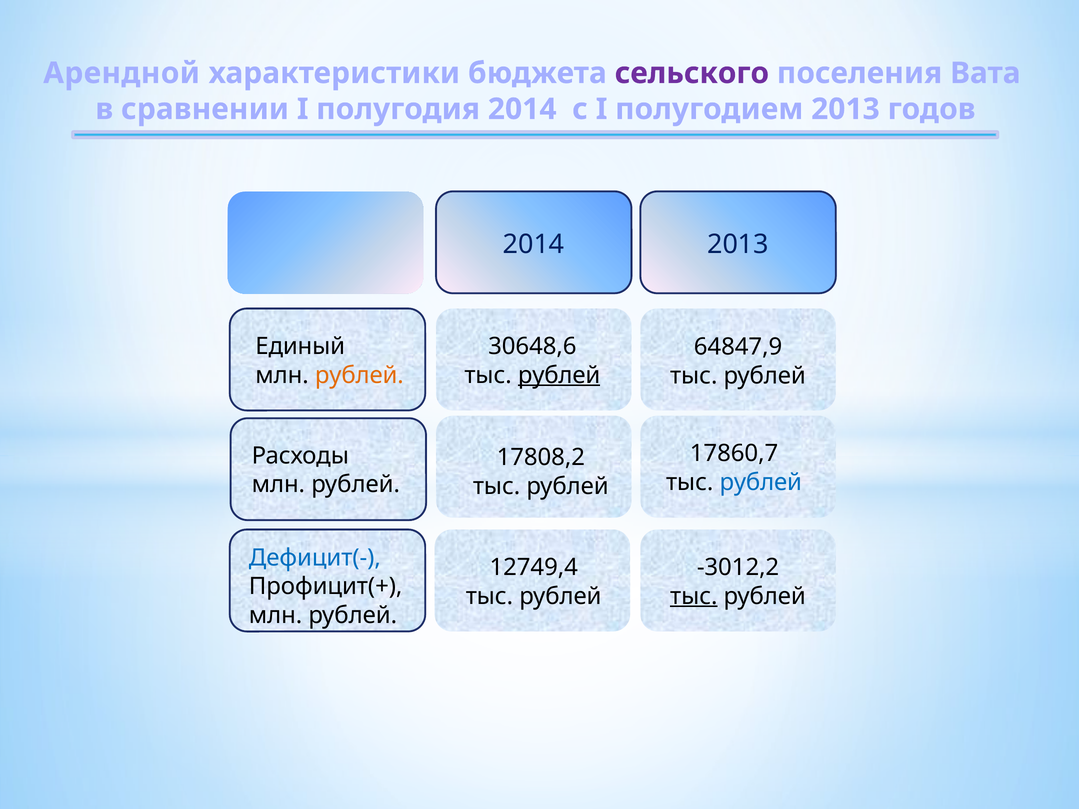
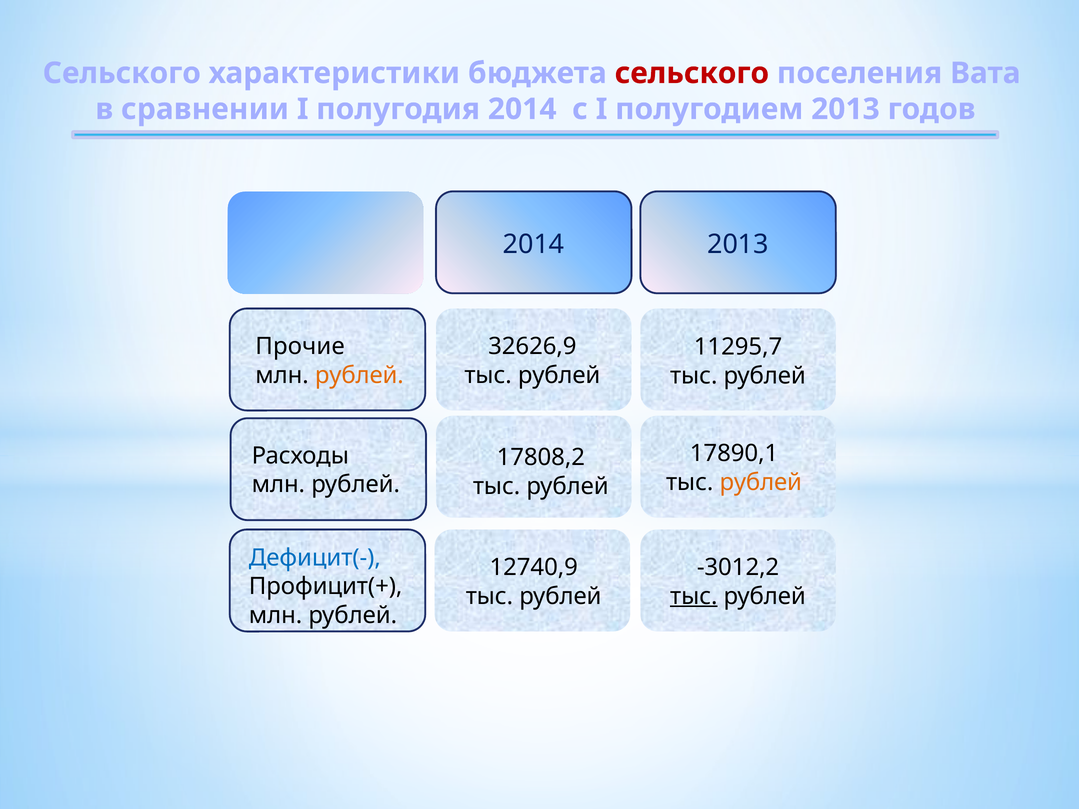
Арендной: Арендной -> Сельского (122, 73)
сельского colour: purple -> red (692, 73)
Единый: Единый -> Прочие (300, 346)
30648,6: 30648,6 -> 32626,9 (532, 346)
64847,9: 64847,9 -> 11295,7 (738, 347)
рублей underline: present -> none (559, 375)
17860,7: 17860,7 -> 17890,1 (734, 454)
рублей colour: blue -> orange (761, 482)
12749,4: 12749,4 -> 12740,9 (534, 568)
